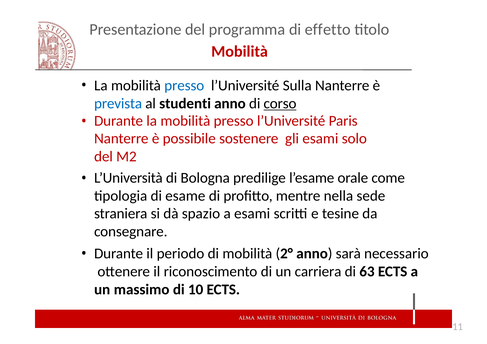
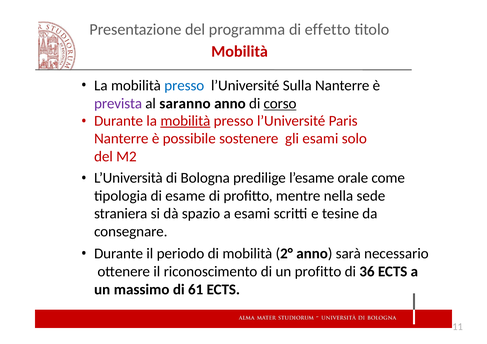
prevista colour: blue -> purple (118, 104)
studenti: studenti -> saranno (185, 104)
mobilità underline: none -> present (185, 121)
un carriera: carriera -> profitto (318, 272)
63: 63 -> 36 (367, 272)
10: 10 -> 61 (196, 290)
